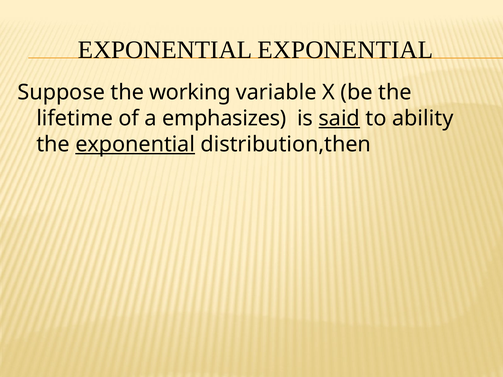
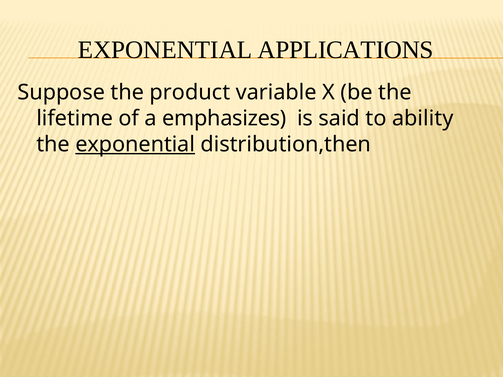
EXPONENTIAL EXPONENTIAL: EXPONENTIAL -> APPLICATIONS (346, 50)
working: working -> product (190, 92)
said underline: present -> none (339, 118)
